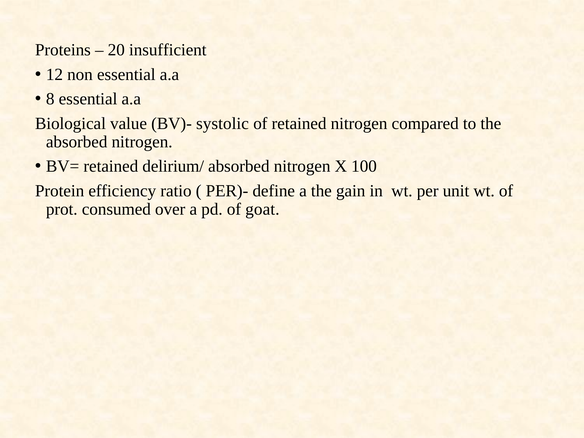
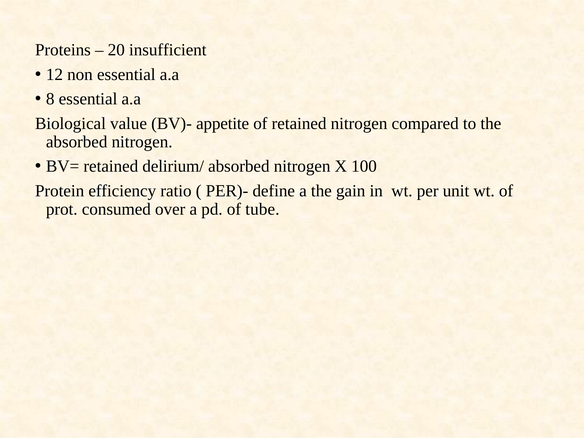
systolic: systolic -> appetite (223, 123)
goat: goat -> tube (262, 209)
